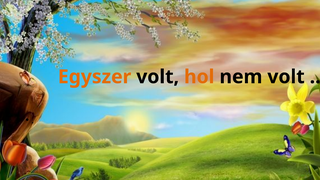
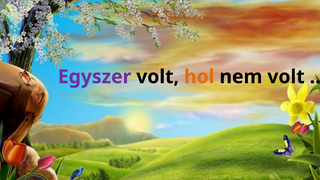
Egyszer colour: orange -> purple (95, 77)
